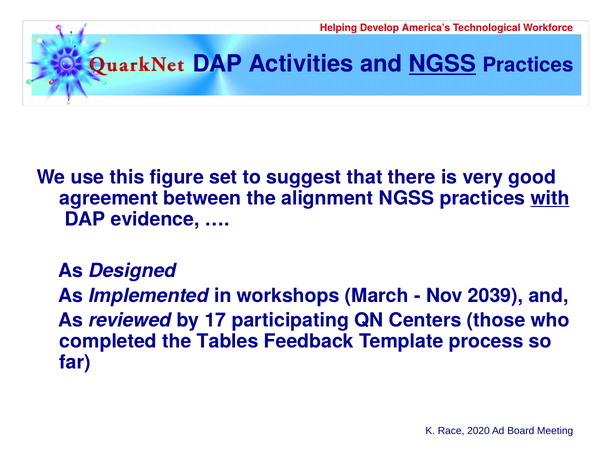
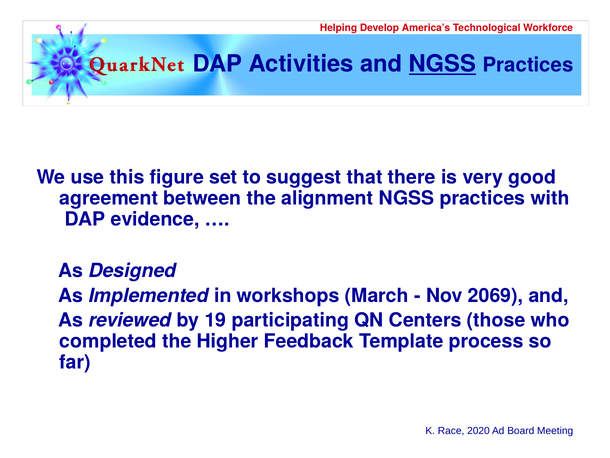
with underline: present -> none (550, 198)
2039: 2039 -> 2069 (496, 295)
17: 17 -> 19 (215, 320)
Tables: Tables -> Higher (228, 341)
